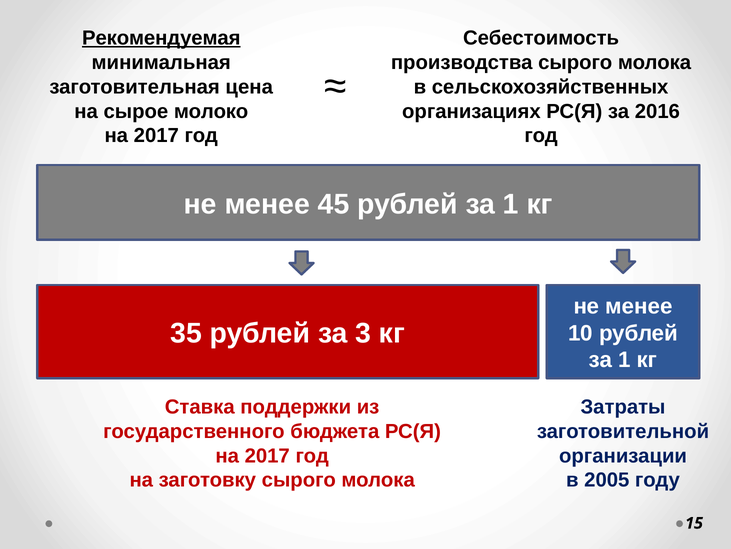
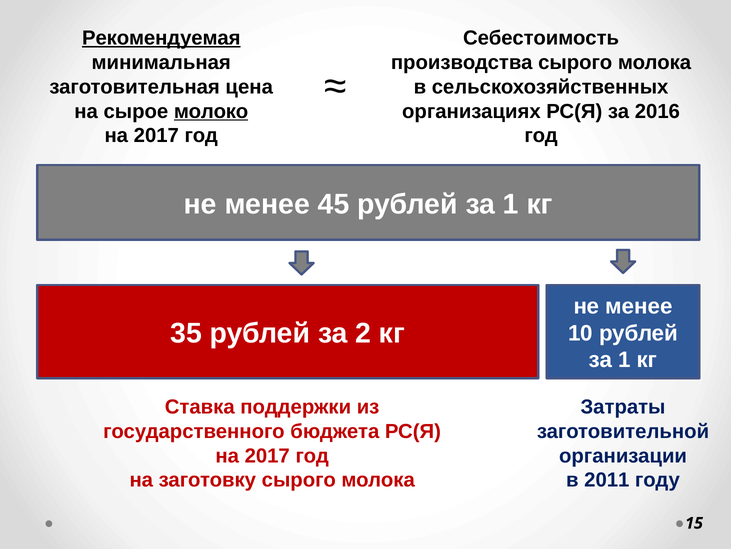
молоко underline: none -> present (211, 111)
3: 3 -> 2 (363, 333)
2005: 2005 -> 2011 (607, 480)
